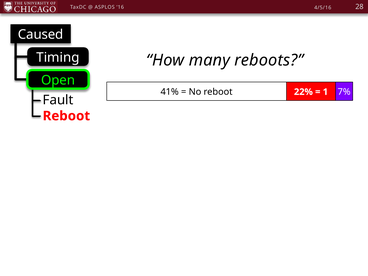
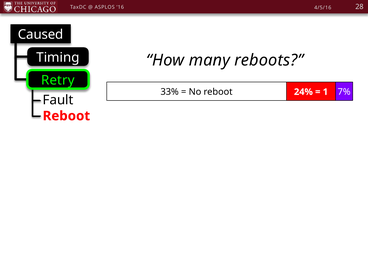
Open: Open -> Retry (58, 80)
41%: 41% -> 33% (170, 92)
22%: 22% -> 24% (303, 92)
